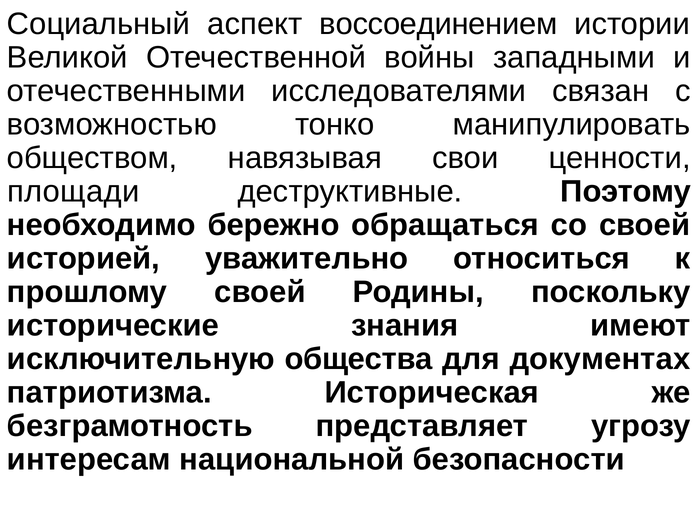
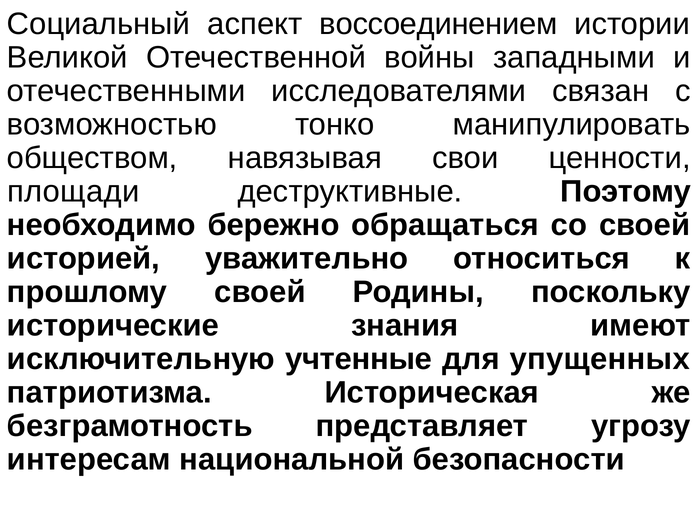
общества: общества -> учтенные (359, 360)
документах: документах -> упущенных (600, 360)
